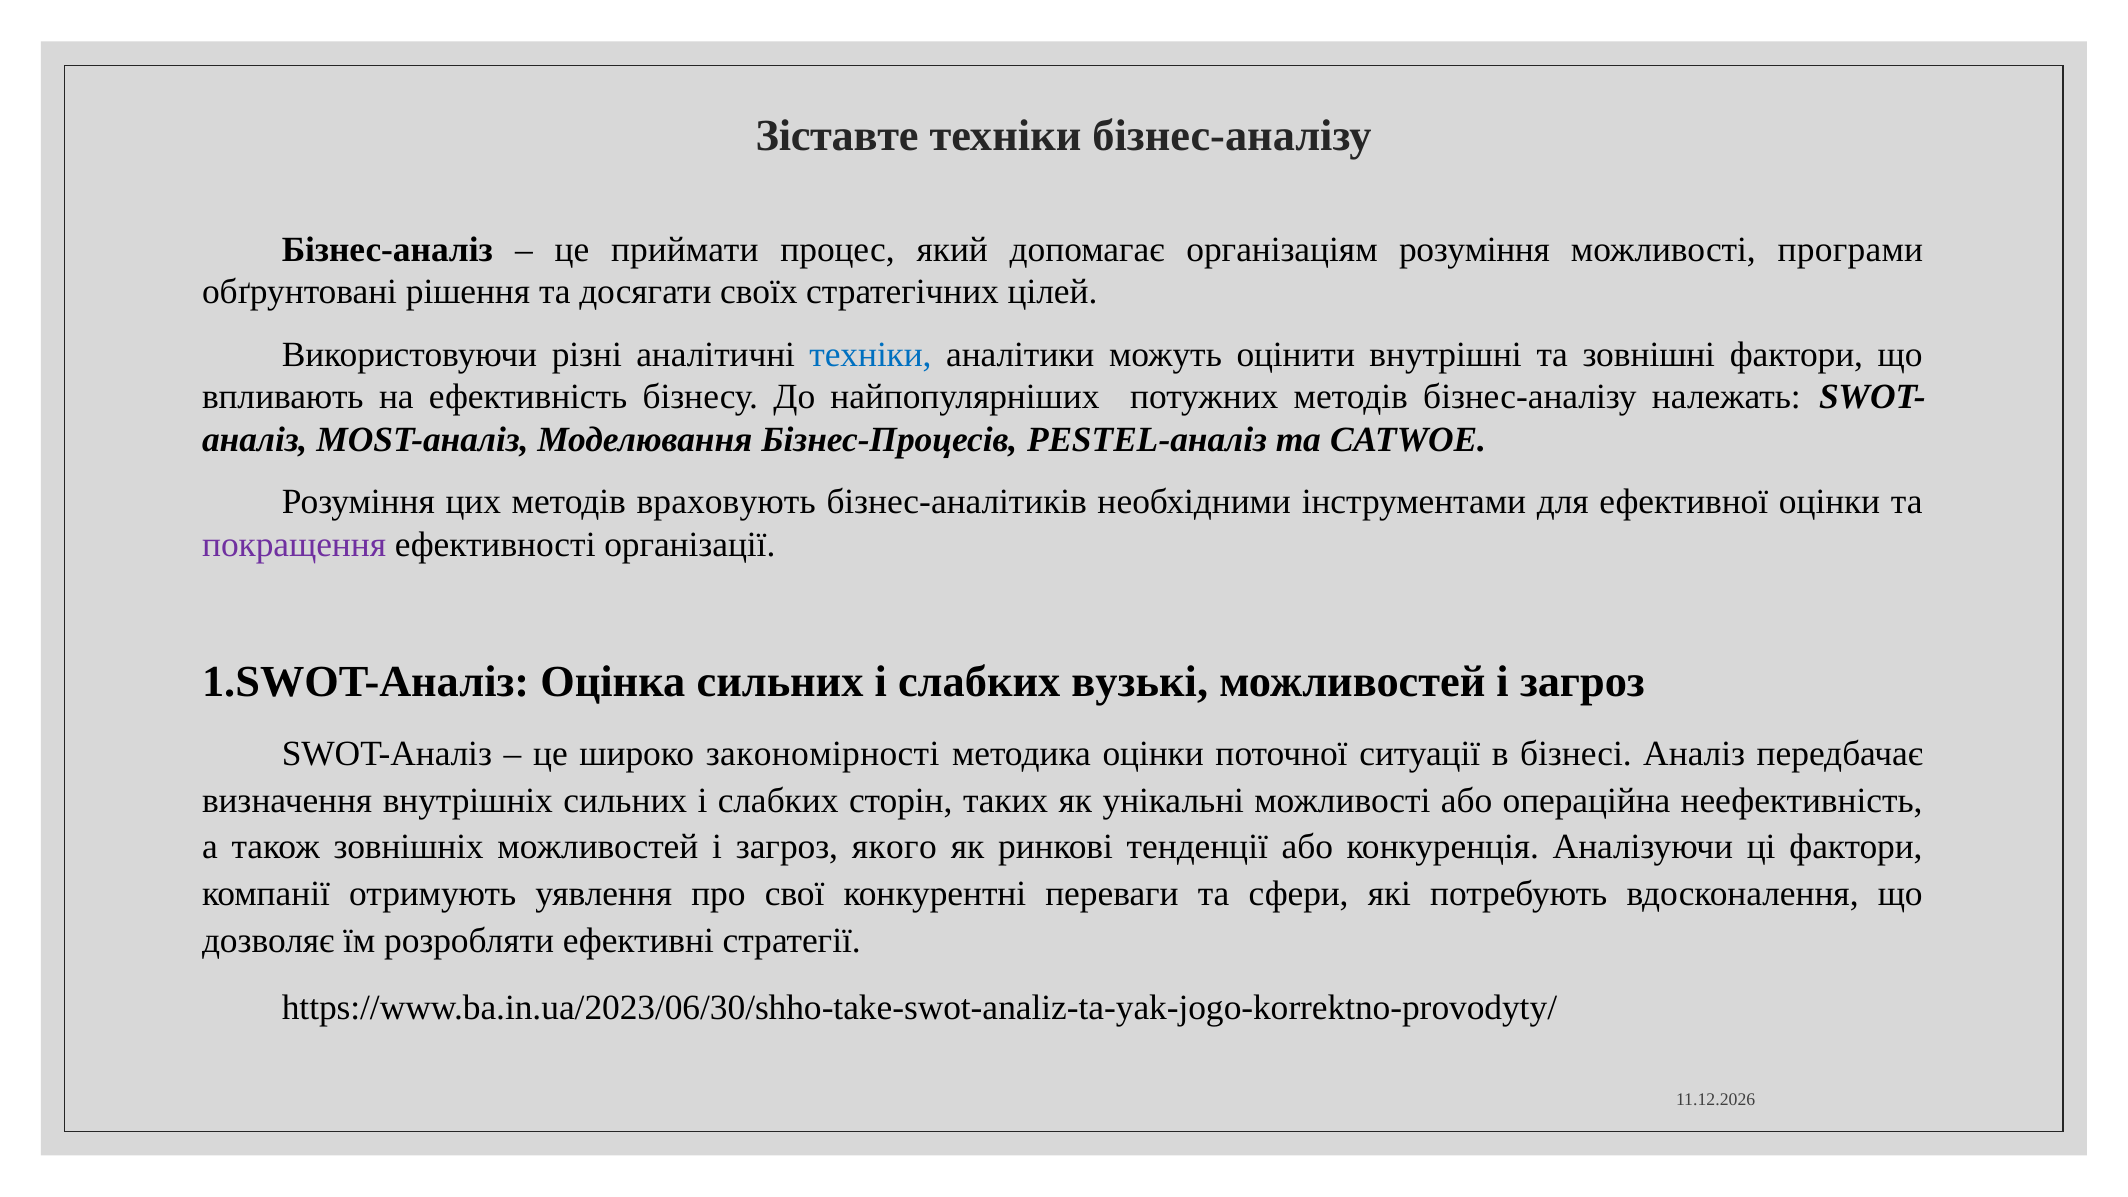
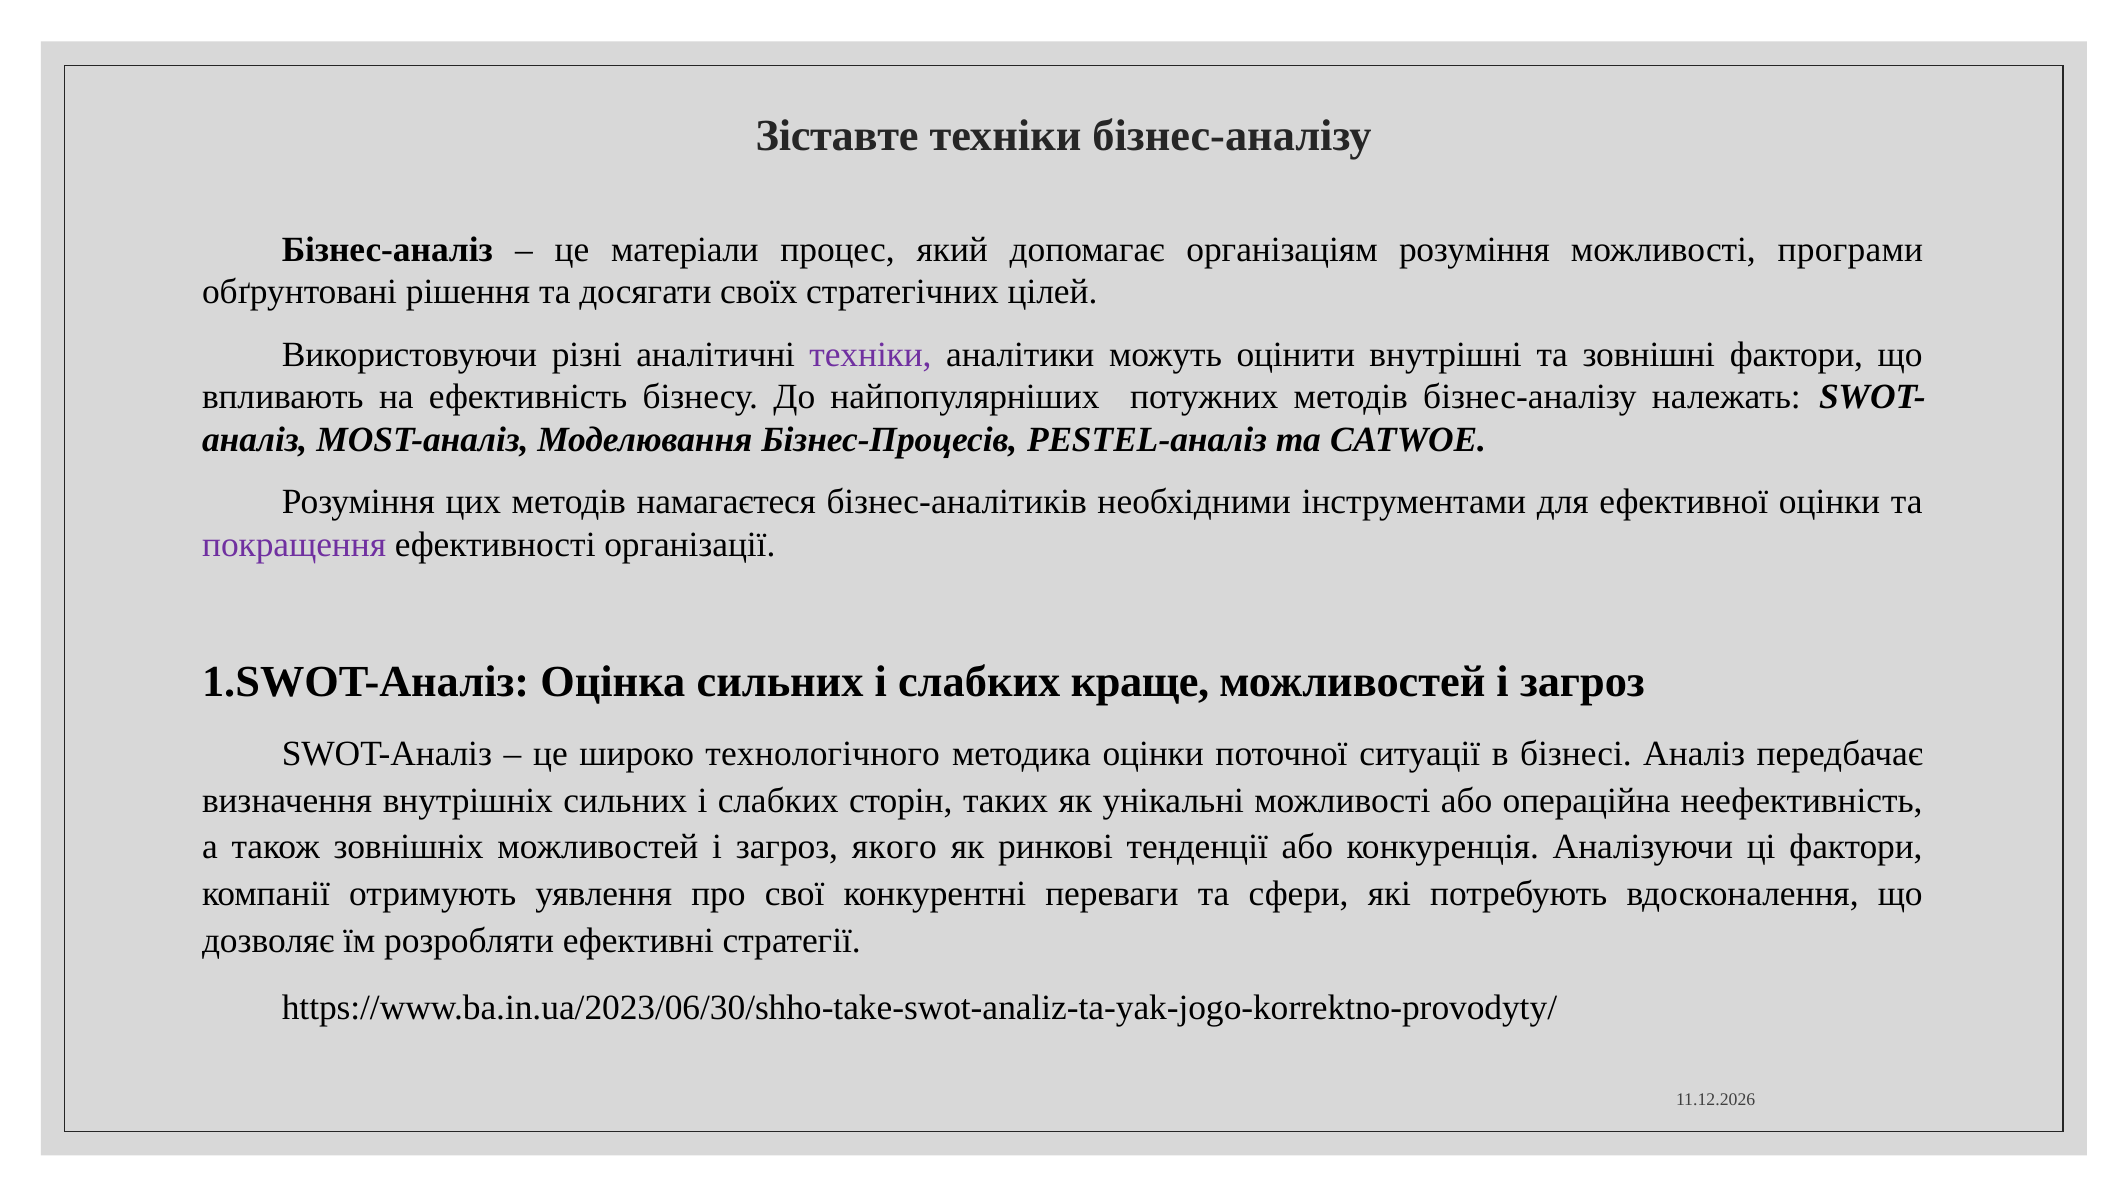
приймати: приймати -> матеріали (685, 249)
техніки colour: blue -> purple (871, 354)
враховують: враховують -> намагаєтеся (726, 502)
вузькі: вузькі -> краще (1140, 682)
закономірності: закономірності -> технологічного (823, 754)
